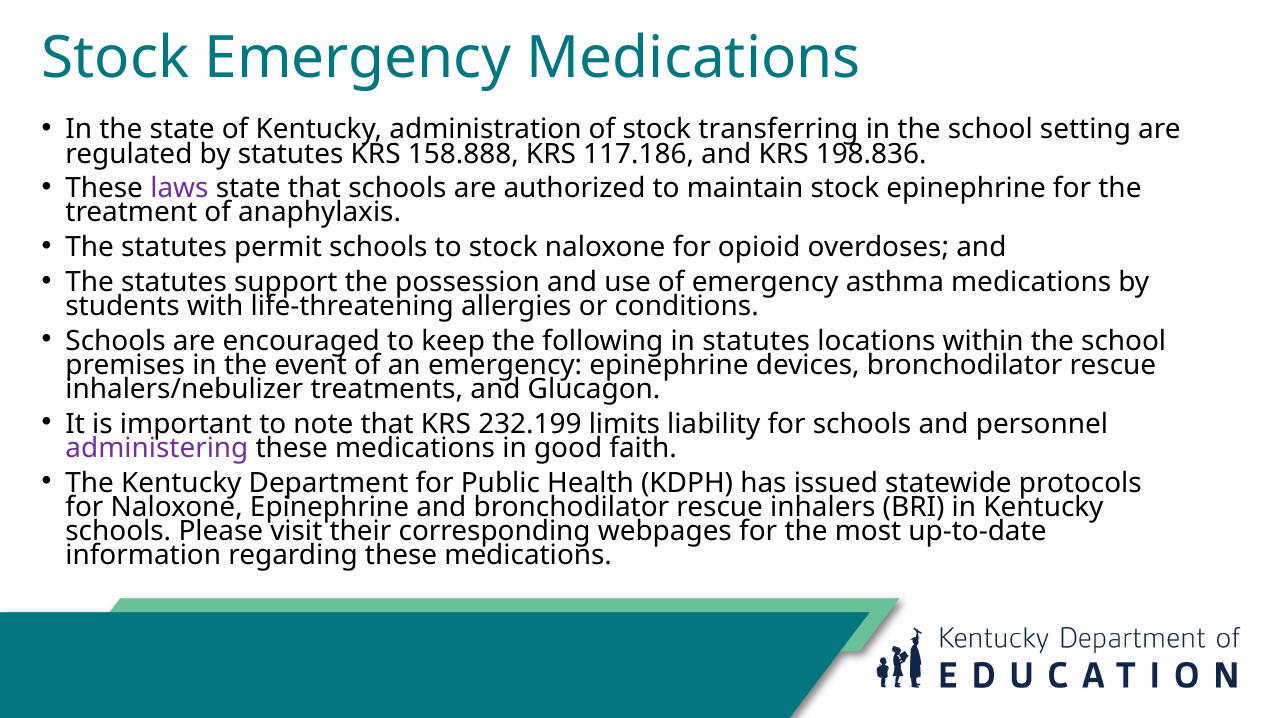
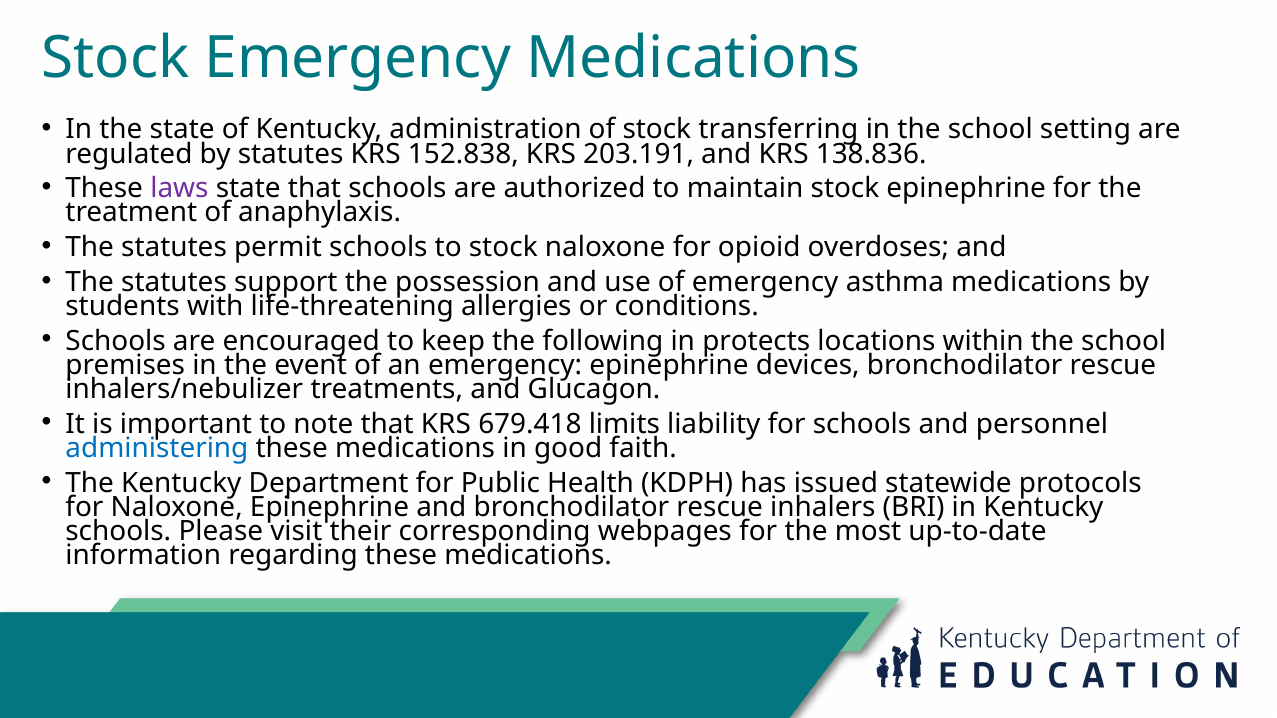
158.888: 158.888 -> 152.838 (463, 154)
117.186: 117.186 -> 203.191 (639, 154)
198.836: 198.836 -> 138.836 (871, 154)
in statutes: statutes -> protects (756, 341)
232.199: 232.199 -> 679.418 (530, 424)
administering colour: purple -> blue (157, 448)
